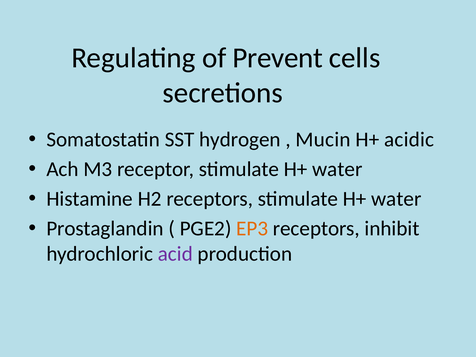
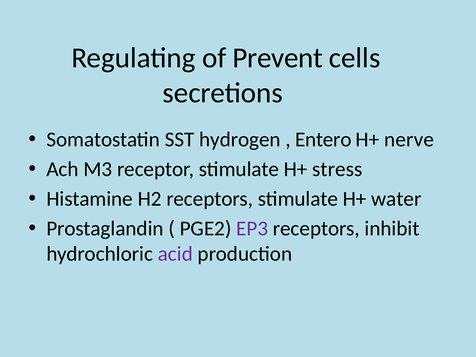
Mucin: Mucin -> Entero (323, 140)
acidic: acidic -> nerve (409, 140)
receptor stimulate H+ water: water -> stress (337, 169)
EP3 colour: orange -> purple (252, 229)
